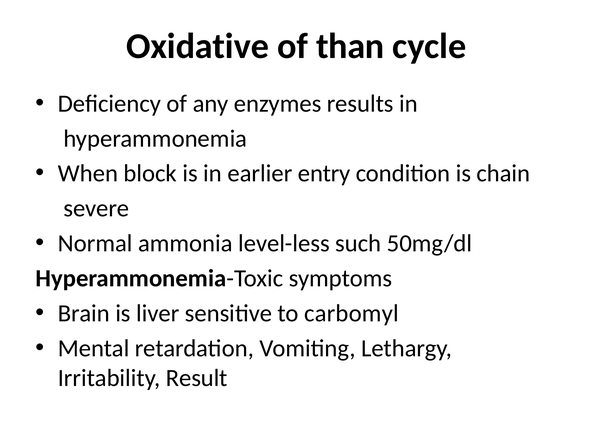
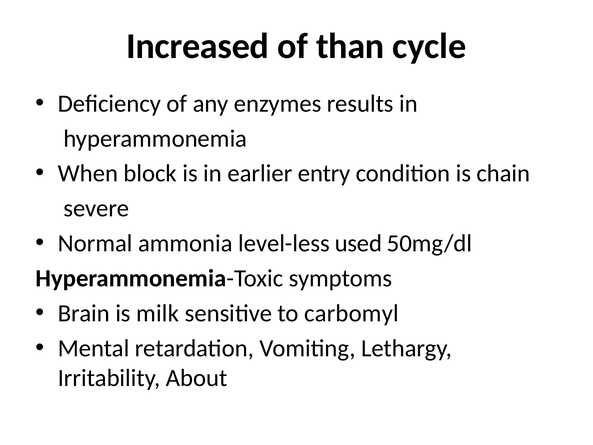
Oxidative: Oxidative -> Increased (198, 46)
such: such -> used (358, 243)
liver: liver -> milk (158, 313)
Result: Result -> About (197, 378)
